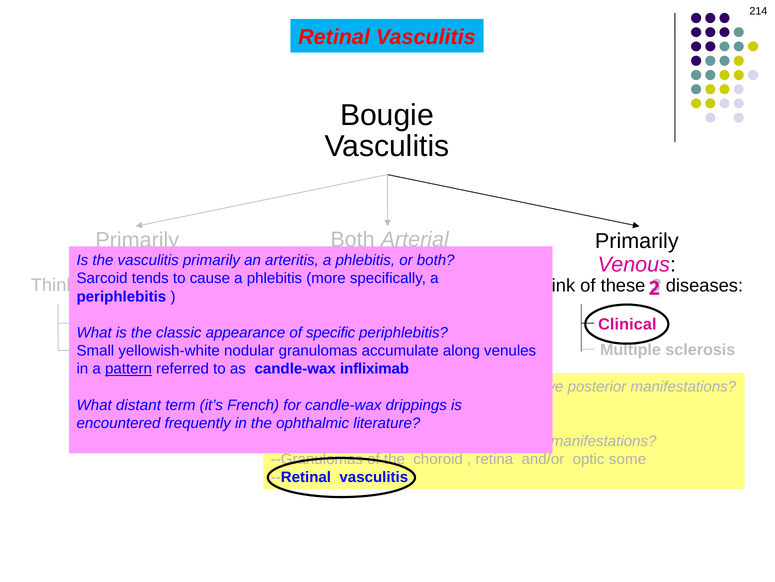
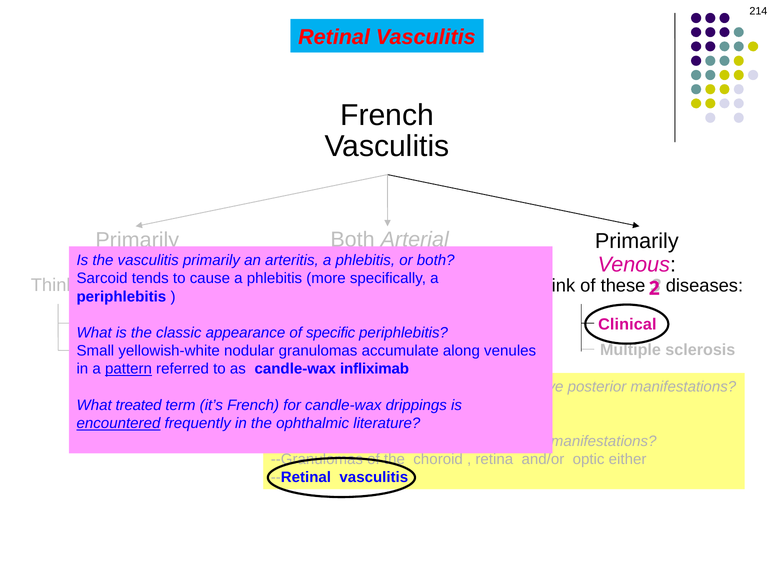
Bougie: Bougie -> French (387, 115)
distant: distant -> treated (139, 405)
encountered underline: none -> present (118, 423)
some: some -> either (628, 459)
